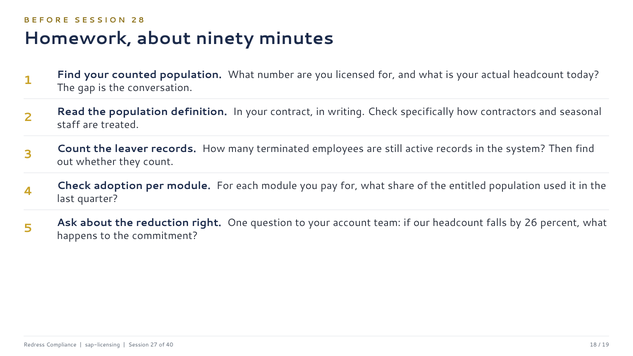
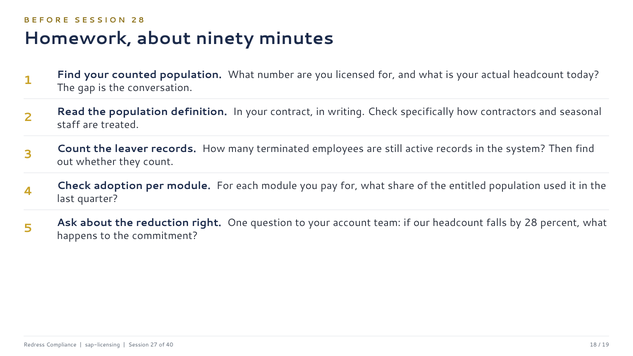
26: 26 -> 28 (531, 223)
